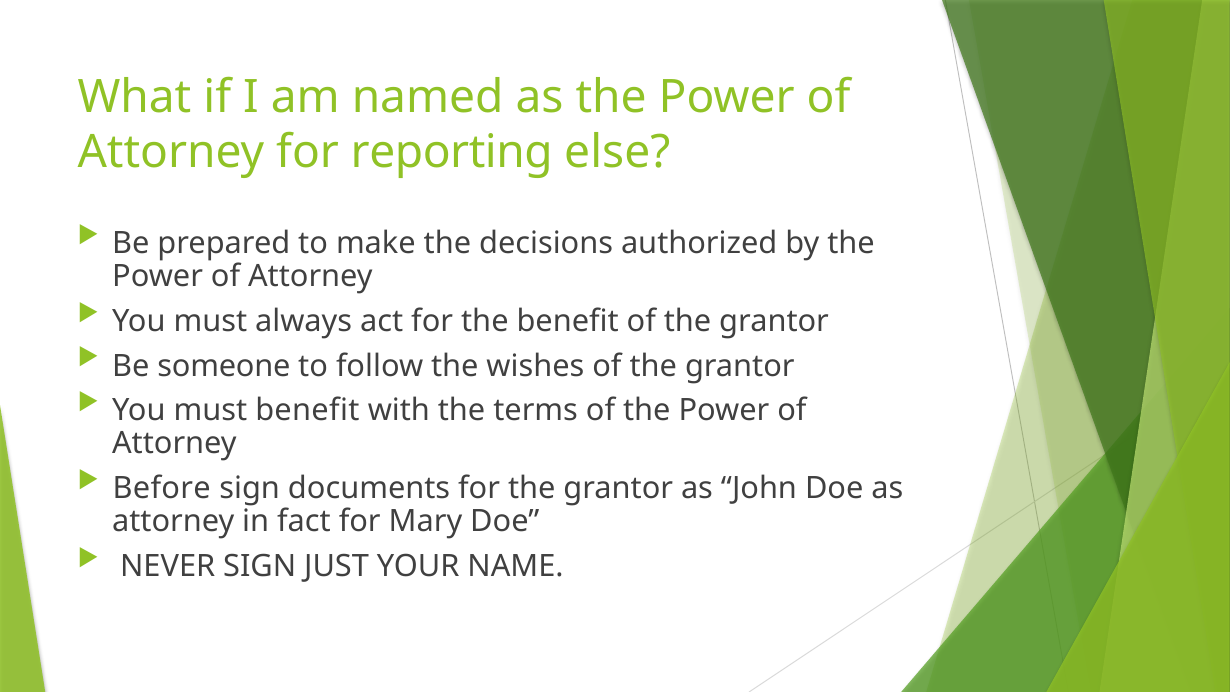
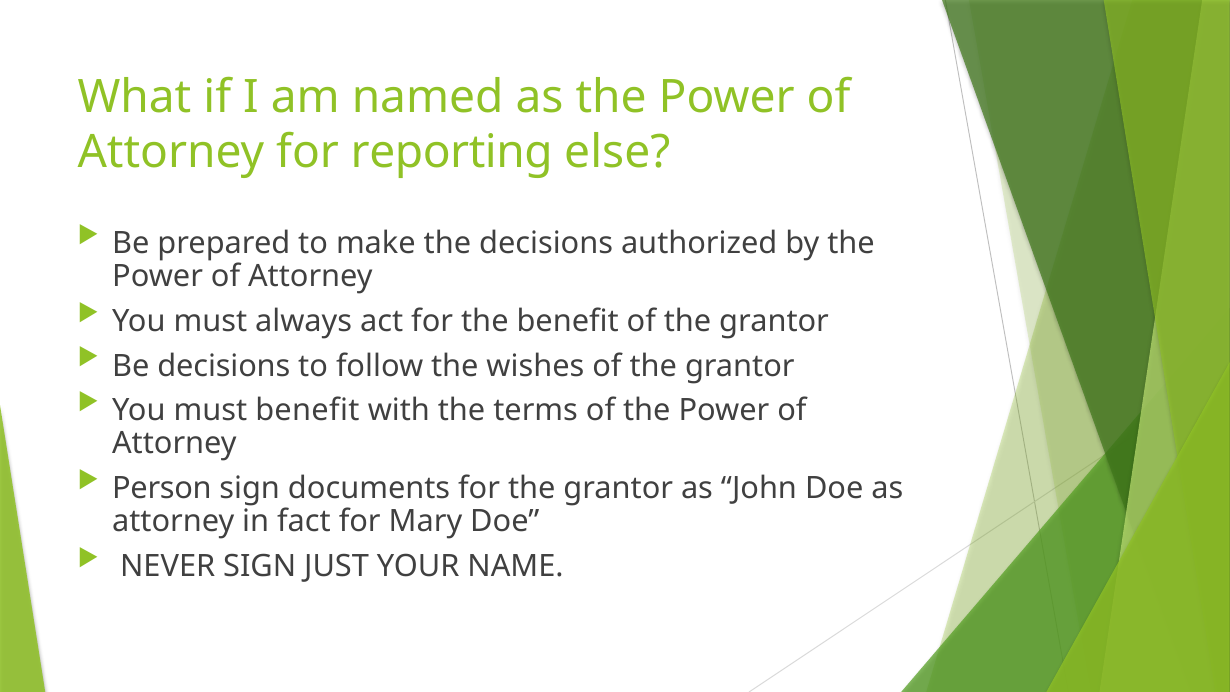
Be someone: someone -> decisions (224, 366)
Before: Before -> Person (162, 488)
